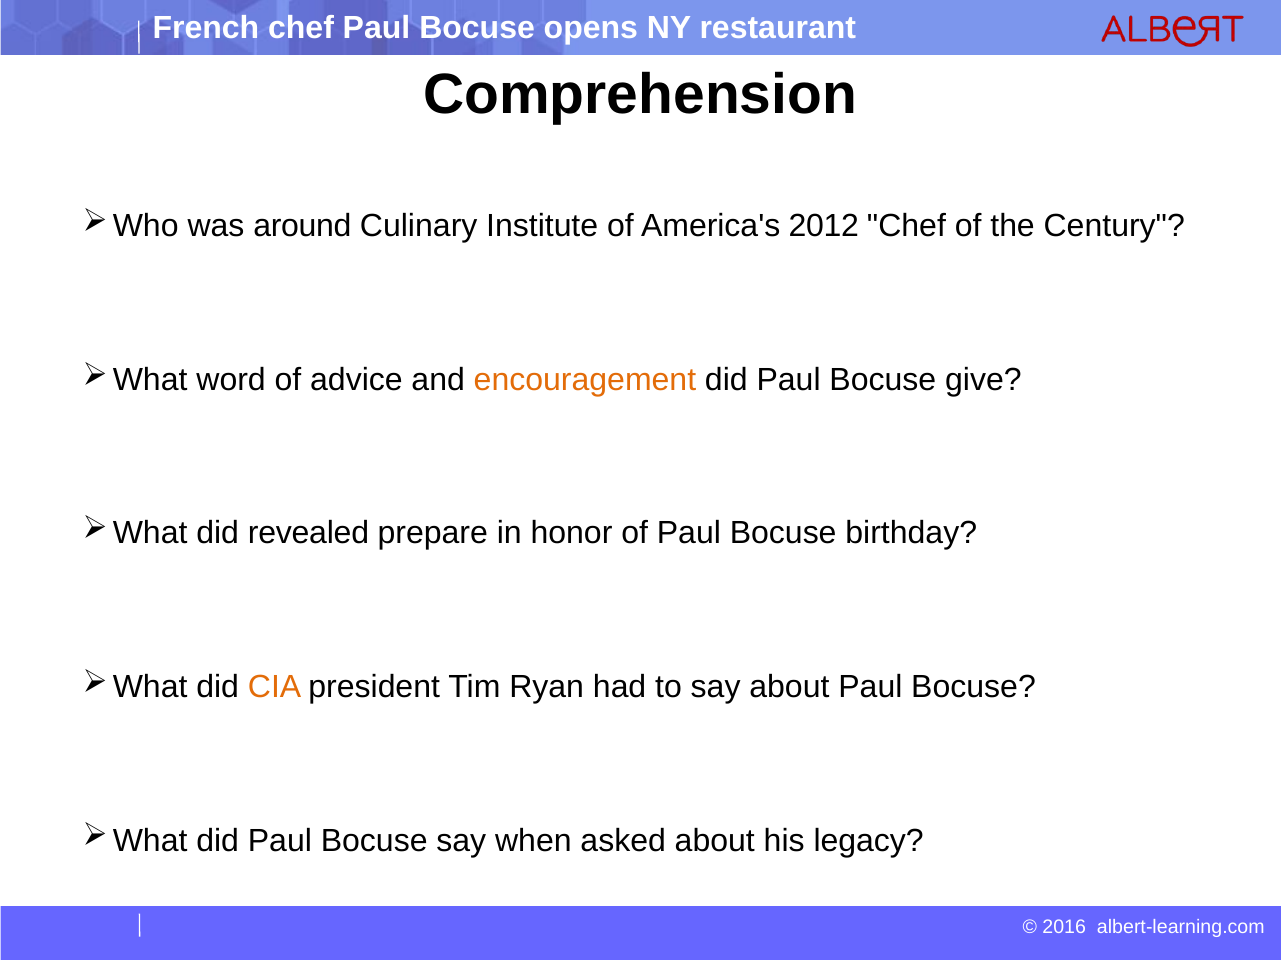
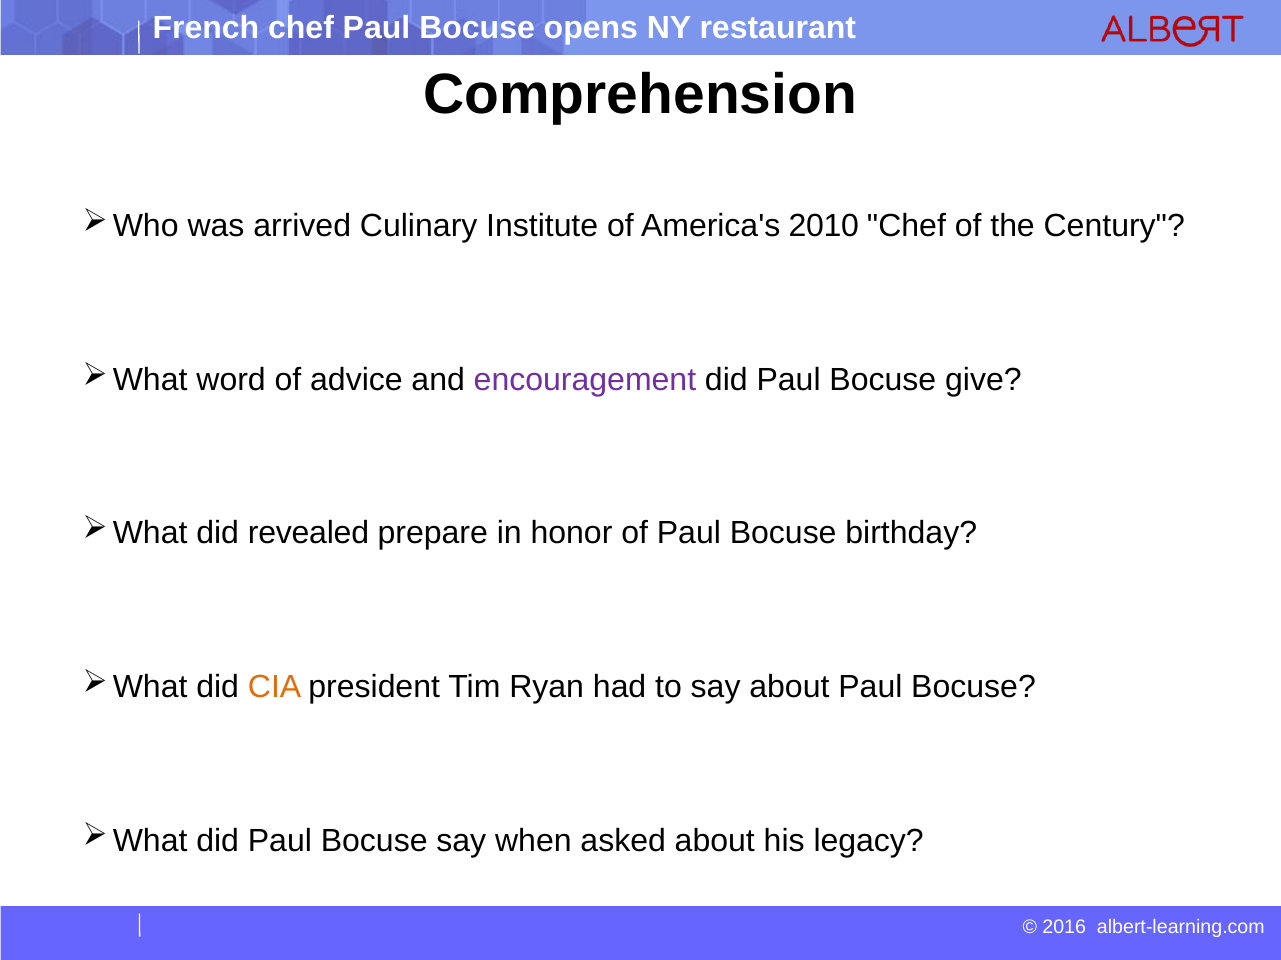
around: around -> arrived (302, 226)
2012: 2012 -> 2010 (824, 226)
encouragement colour: orange -> purple (585, 380)
